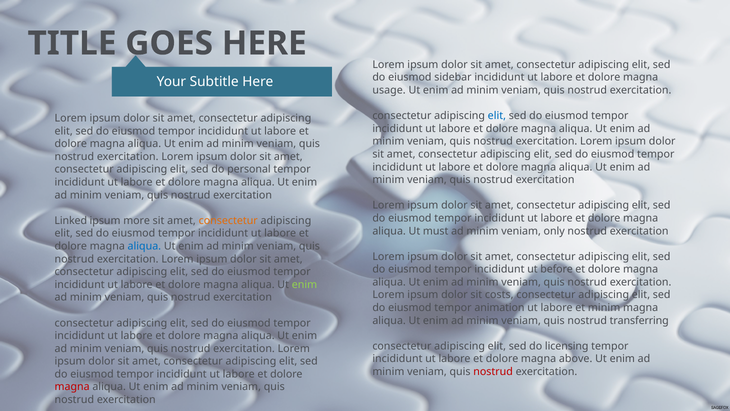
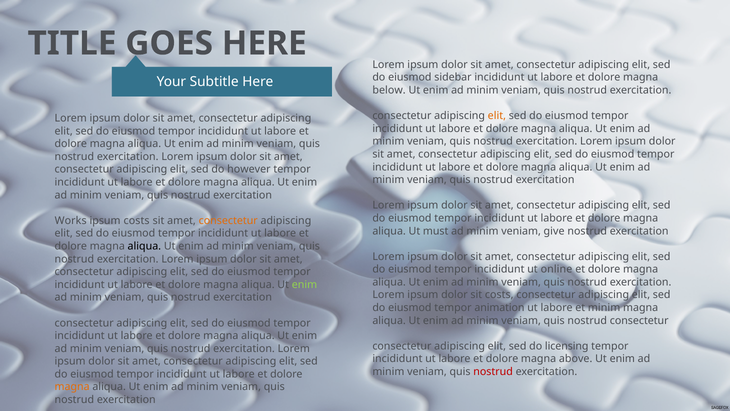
usage: usage -> below (389, 90)
elit colour: blue -> orange (497, 116)
personal: personal -> however (249, 169)
Linked: Linked -> Works (71, 220)
ipsum more: more -> costs (137, 220)
only: only -> give (554, 231)
aliqua colour: blue -> black (144, 246)
before: before -> online (556, 269)
nostrud transferring: transferring -> consectetur (639, 320)
magna colour: red -> orange (72, 387)
